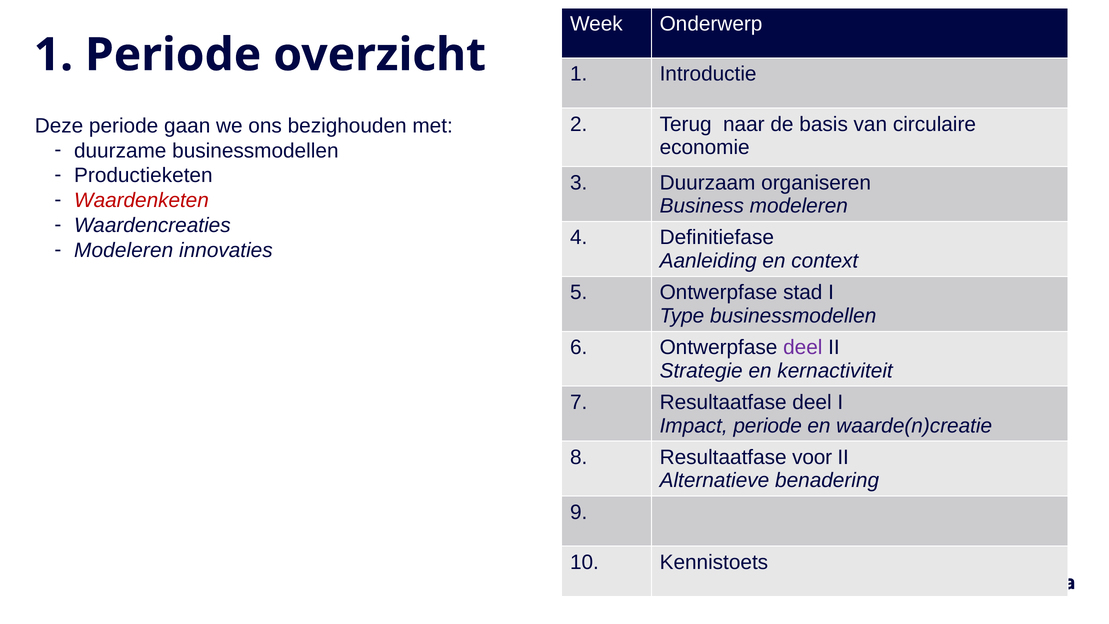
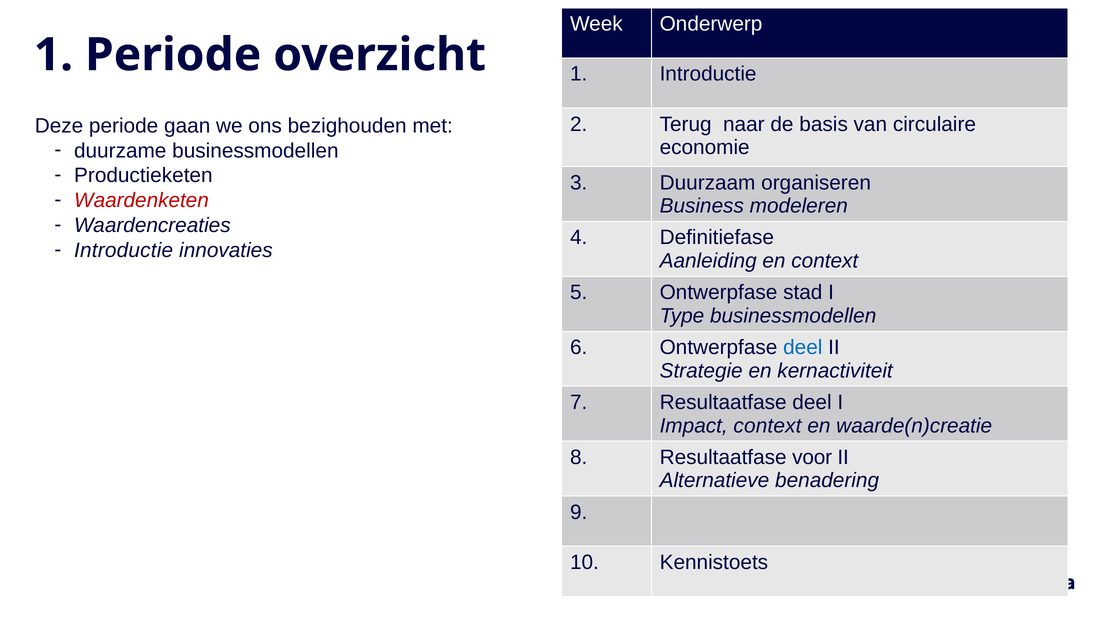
Modeleren: Modeleren -> Introductie (124, 250)
deel colour: purple -> blue (803, 347)
Impact periode: periode -> context (767, 426)
